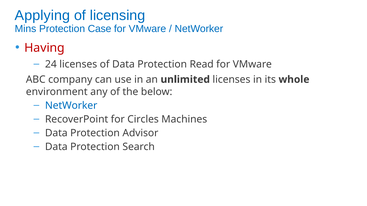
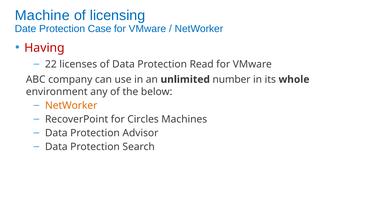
Applying: Applying -> Machine (42, 16)
Mins: Mins -> Date (25, 29)
24: 24 -> 22 (51, 64)
unlimited licenses: licenses -> number (232, 80)
NetWorker colour: blue -> orange (71, 106)
